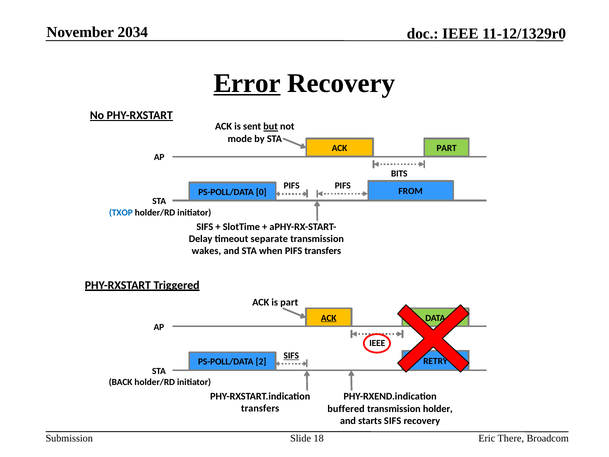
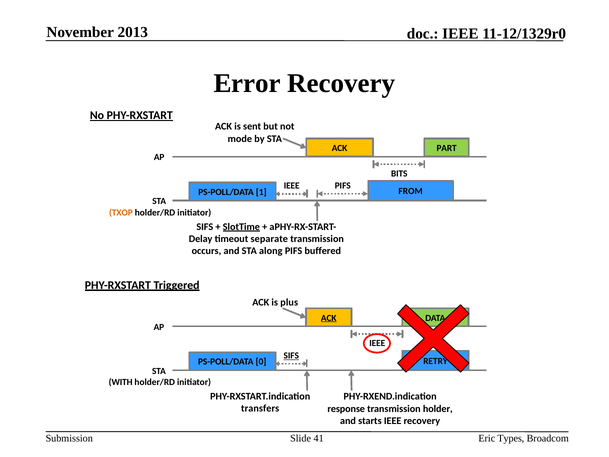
2034: 2034 -> 2013 (133, 32)
Error underline: present -> none (247, 83)
but underline: present -> none (271, 127)
PIFS: PIFS -> IEEE (292, 186)
0: 0 -> 1 (261, 192)
TXOP colour: blue -> orange (121, 212)
SlotTime underline: none -> present (241, 227)
wakes: wakes -> occurs (206, 251)
when: when -> along (271, 251)
PIFS transfers: transfers -> buffered (323, 251)
is part: part -> plus (289, 302)
2: 2 -> 0 (261, 362)
BACK: BACK -> WITH (121, 382)
buffered: buffered -> response (346, 408)
starts SIFS: SIFS -> IEEE (393, 421)
18: 18 -> 41 (319, 438)
There: There -> Types (511, 438)
